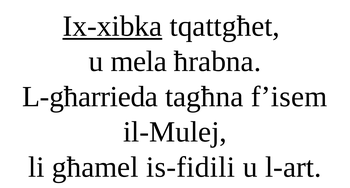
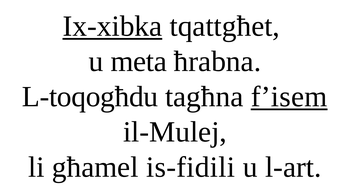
mela: mela -> meta (139, 62)
L-għarrieda: L-għarrieda -> L-toqogħdu (90, 97)
f’isem underline: none -> present (289, 97)
